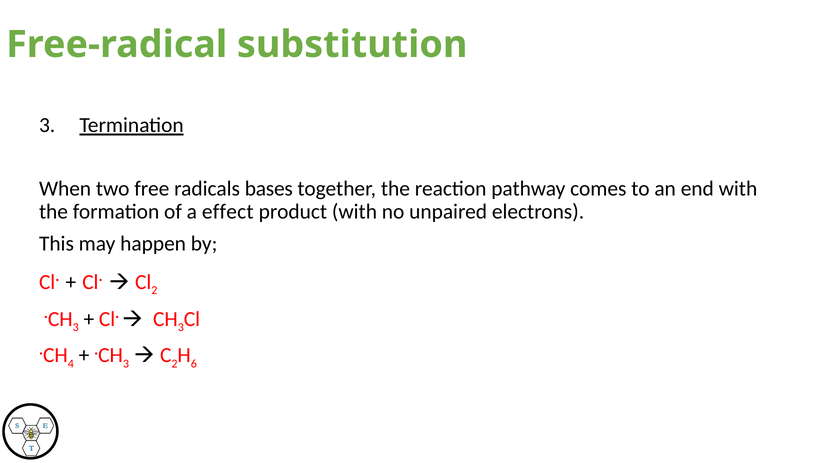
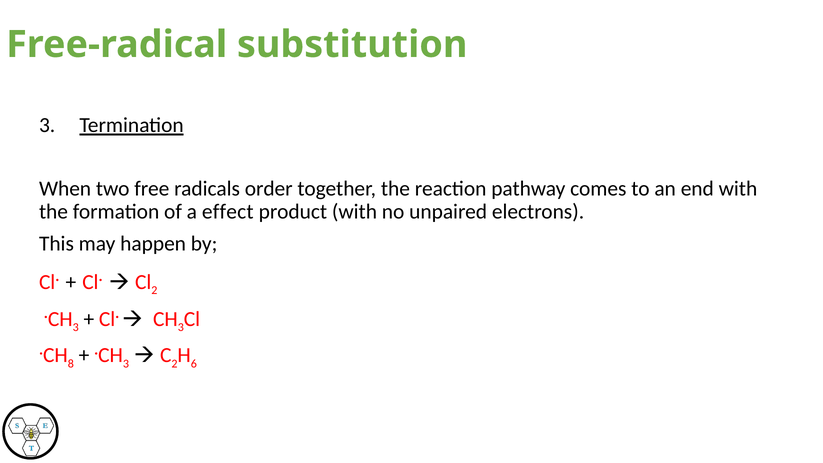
bases: bases -> order (269, 189)
4: 4 -> 8 (71, 364)
